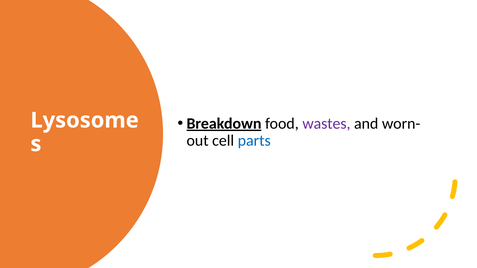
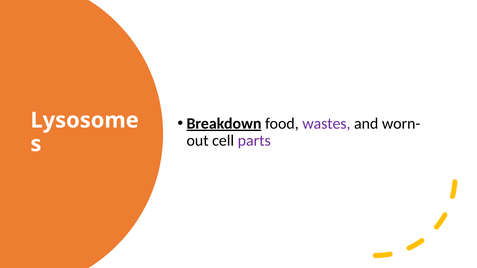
parts colour: blue -> purple (254, 141)
